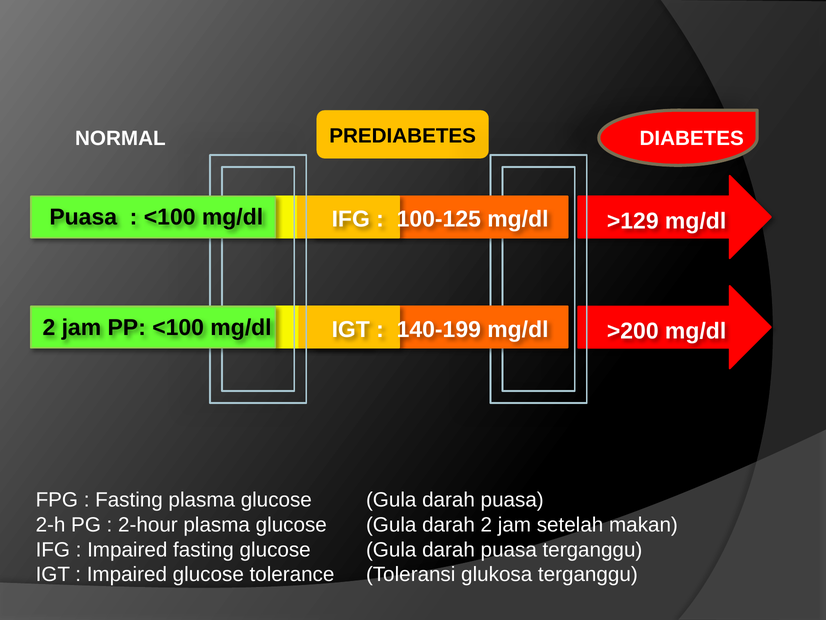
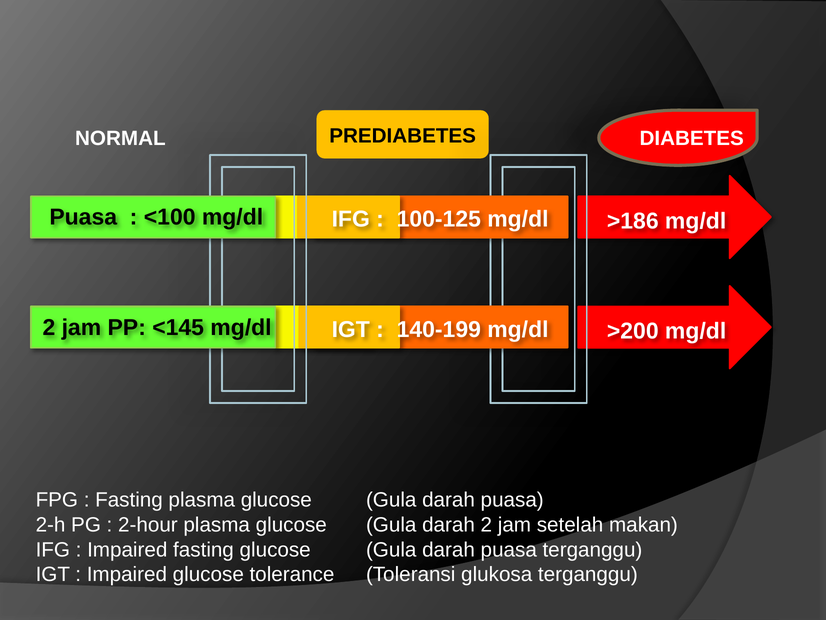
>129: >129 -> >186 (633, 221)
PP <100: <100 -> <145 (178, 327)
